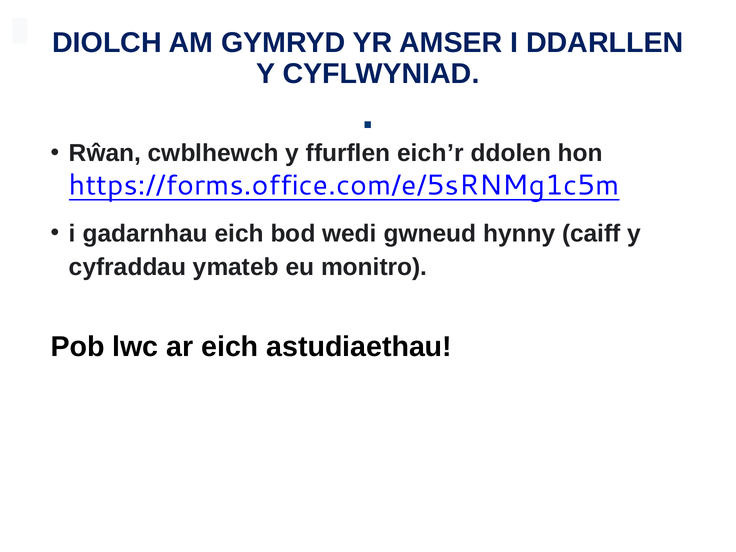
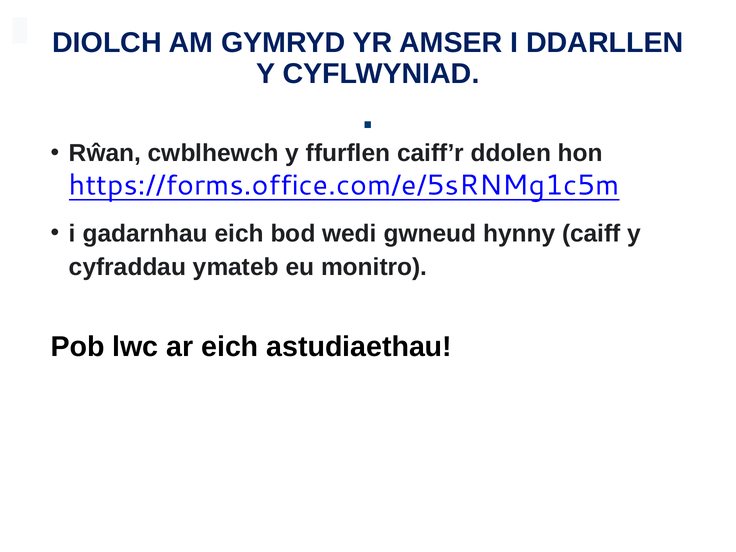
eich’r: eich’r -> caiff’r (430, 153)
